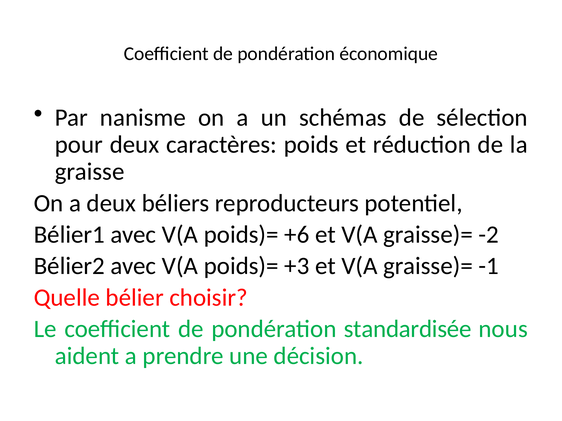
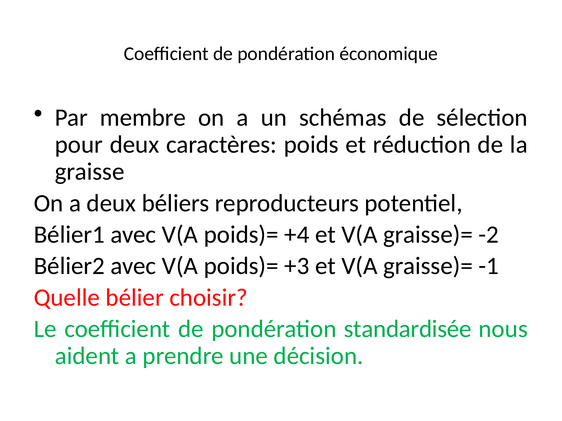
nanisme: nanisme -> membre (143, 118)
+6: +6 -> +4 (297, 235)
